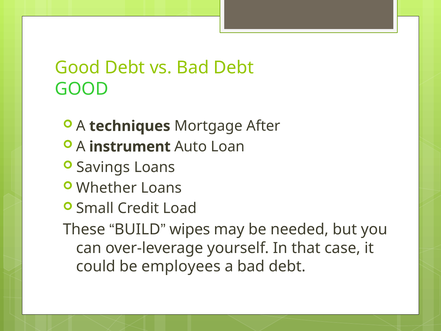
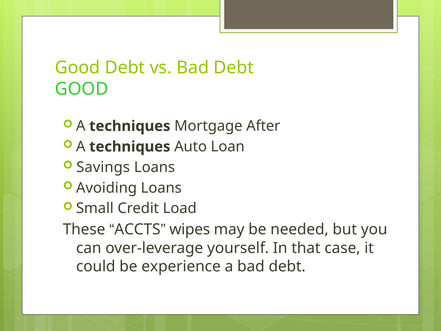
instrument: instrument -> techniques (130, 147)
Whether: Whether -> Avoiding (107, 188)
BUILD: BUILD -> ACCTS (137, 229)
employees: employees -> experience (181, 266)
